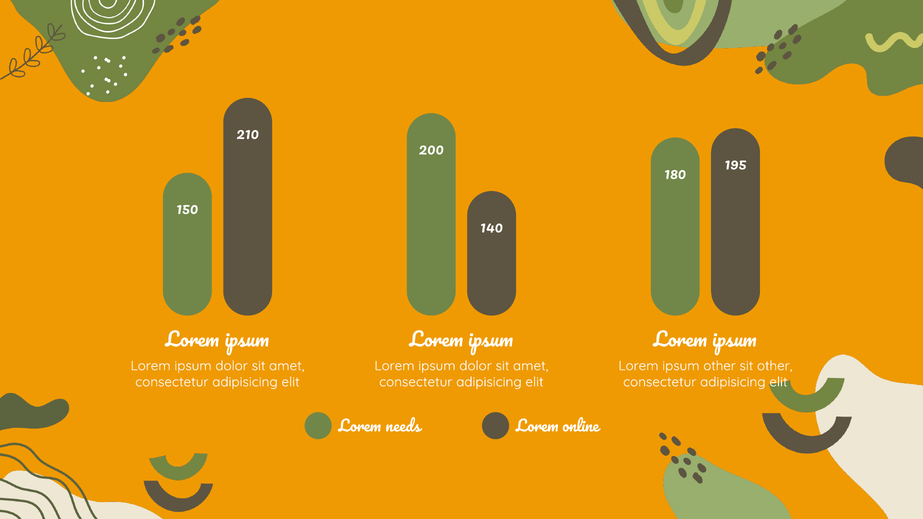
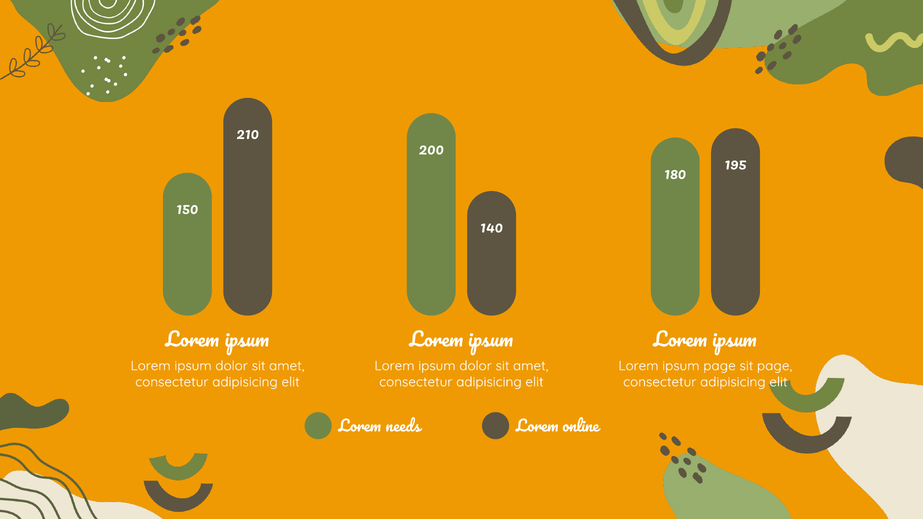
ipsum other: other -> page (720, 366)
sit other: other -> page (775, 366)
